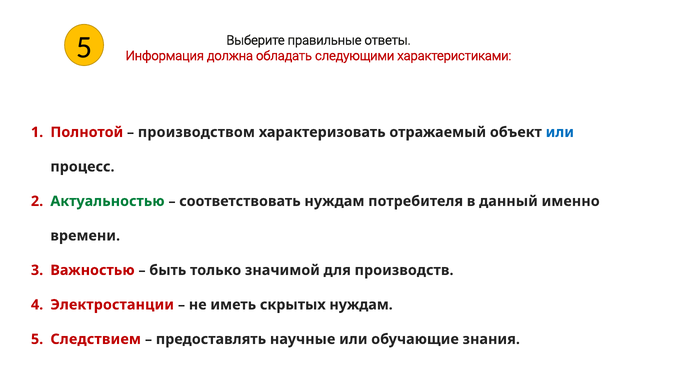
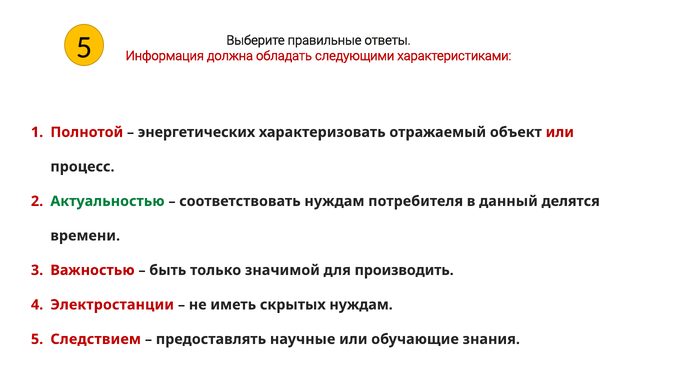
производством: производством -> энергетических (196, 132)
или colour: blue -> red (560, 132)
именно: именно -> делятся (571, 201)
производств: производств -> производить (404, 270)
